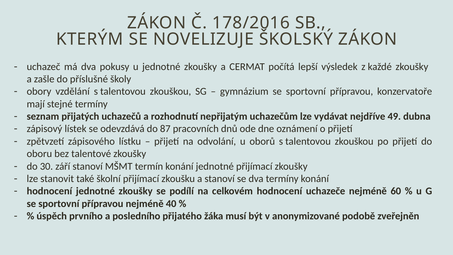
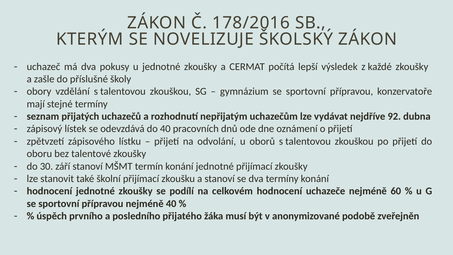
49: 49 -> 92 (394, 116)
do 87: 87 -> 40 (165, 129)
